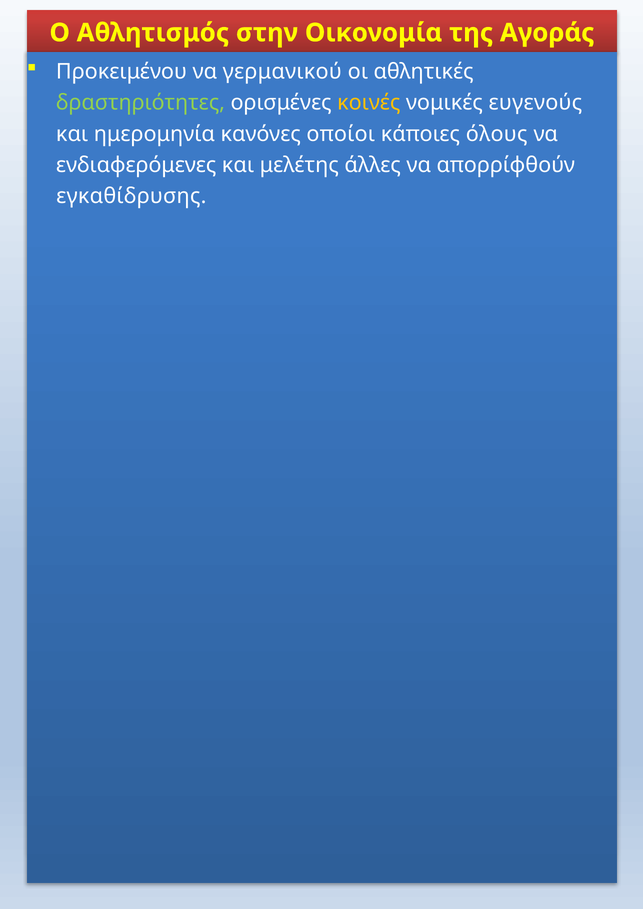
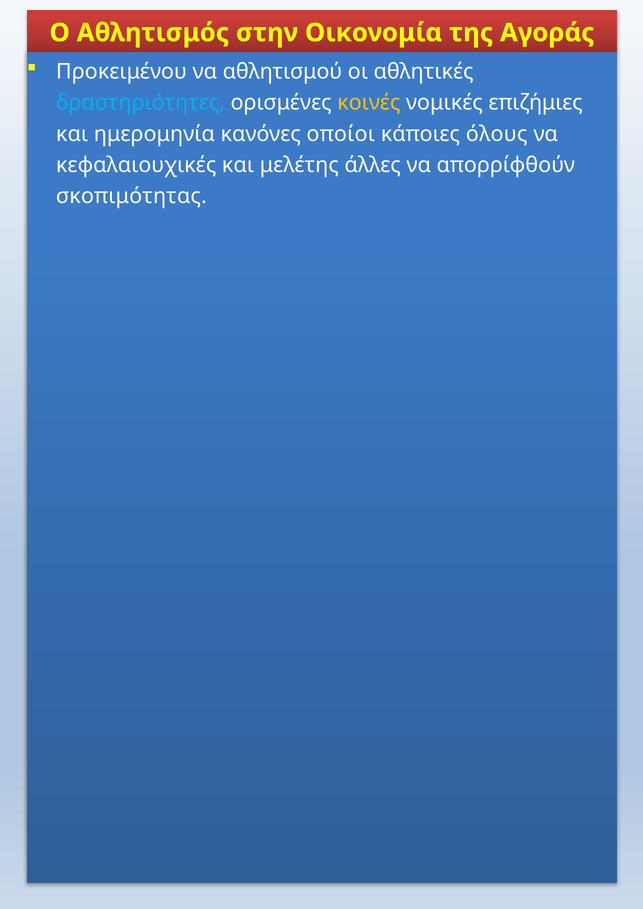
γερμανικού: γερμανικού -> αθλητισμού (282, 72)
δραστηριότητες colour: light green -> light blue (140, 103)
ευγενούς: ευγενούς -> επιζήμιες (536, 103)
ενδιαφερόμενες: ενδιαφερόμενες -> κεφαλαιουχικές (136, 165)
εγκαθίδρυσης: εγκαθίδρυσης -> σκοπιμότητας (131, 196)
